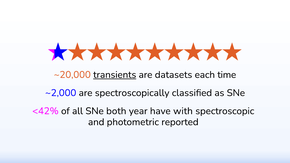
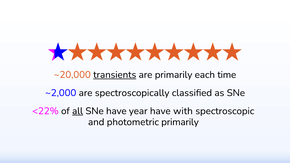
are datasets: datasets -> primarily (174, 75)
<42%: <42% -> <22% (45, 111)
all underline: none -> present (78, 111)
SNe both: both -> have (116, 111)
photometric reported: reported -> primarily (180, 122)
